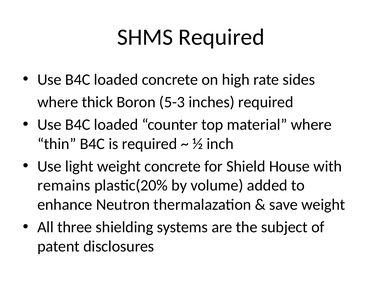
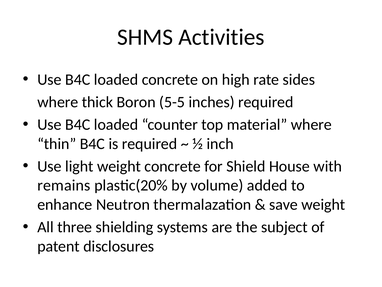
SHMS Required: Required -> Activities (221, 37)
5-3: 5-3 -> 5-5 (172, 102)
